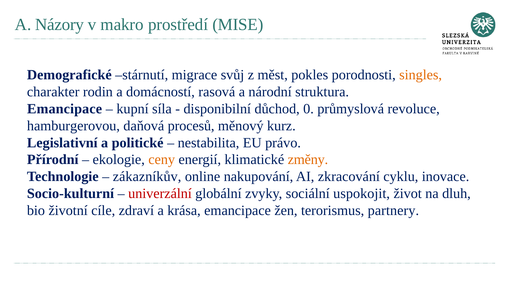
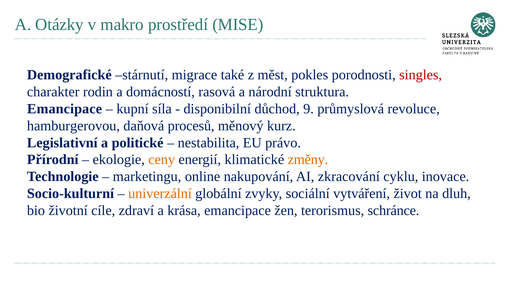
Názory: Názory -> Otázky (59, 25)
svůj: svůj -> také (232, 75)
singles colour: orange -> red (421, 75)
0: 0 -> 9 (309, 109)
zákazníkův: zákazníkův -> marketingu (147, 176)
univerzální colour: red -> orange (160, 193)
uspokojit: uspokojit -> vytváření (362, 193)
partnery: partnery -> schránce (393, 210)
